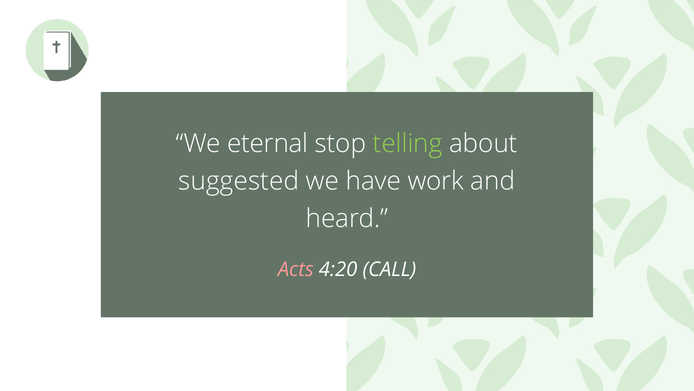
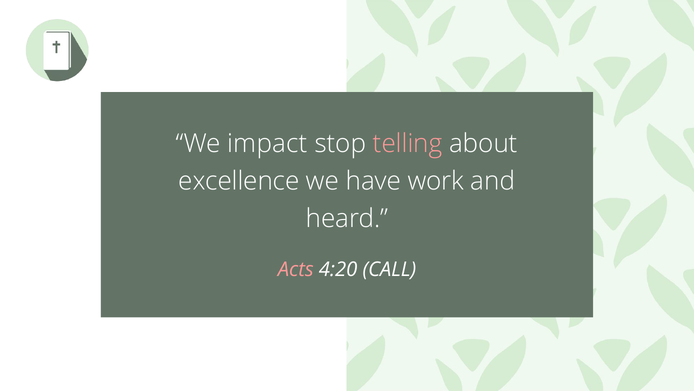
eternal: eternal -> impact (267, 143)
telling colour: light green -> pink (408, 143)
suggested: suggested -> excellence (239, 181)
